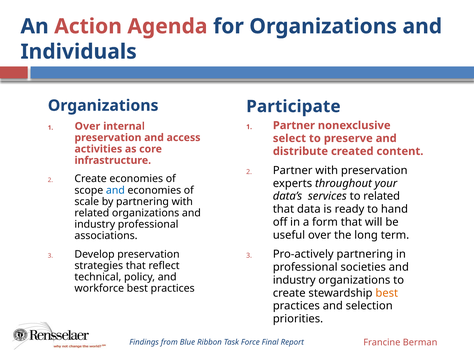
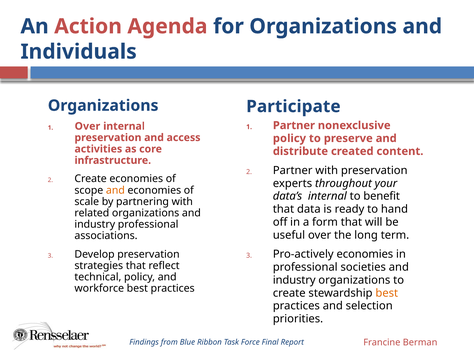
select: select -> policy (289, 138)
and colour: blue -> orange (115, 190)
data’s services: services -> internal (327, 196)
to related: related -> benefit (382, 196)
Pro-actively partnering: partnering -> economies (365, 254)
